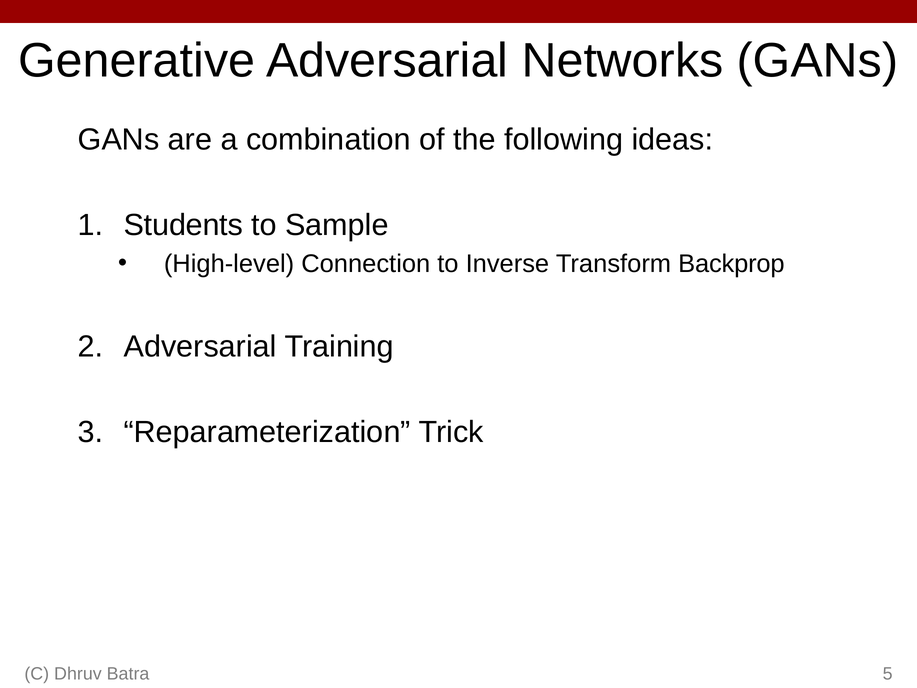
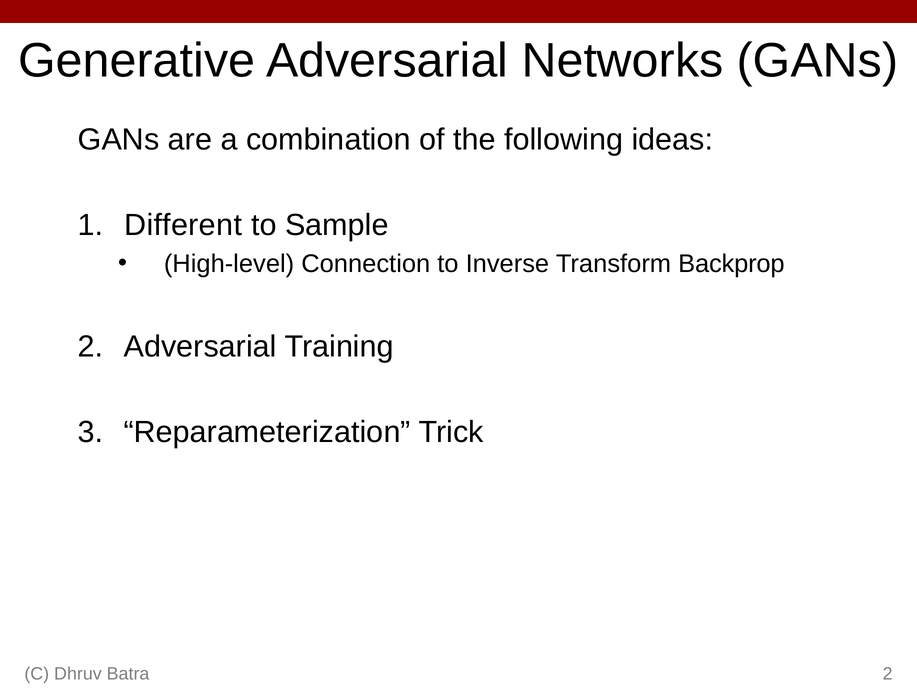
Students: Students -> Different (183, 225)
Batra 5: 5 -> 2 (888, 674)
